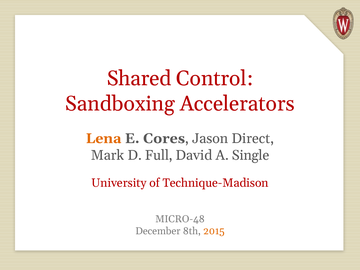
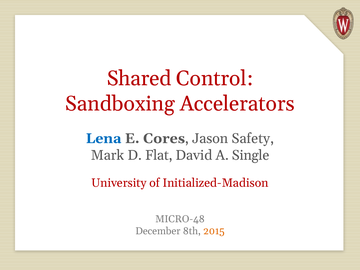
Lena colour: orange -> blue (104, 138)
Direct: Direct -> Safety (253, 138)
Full: Full -> Flat (159, 155)
Technique-Madison: Technique-Madison -> Initialized-Madison (216, 183)
